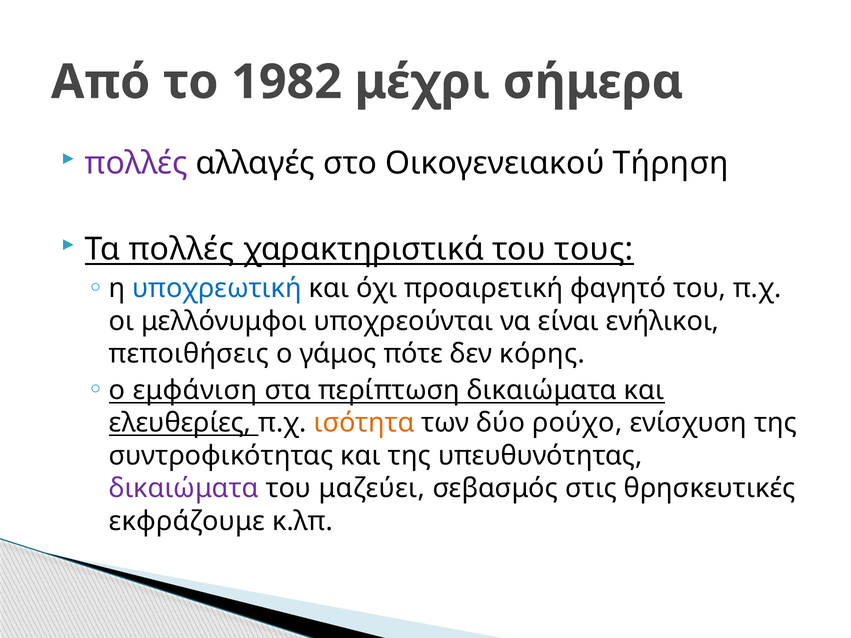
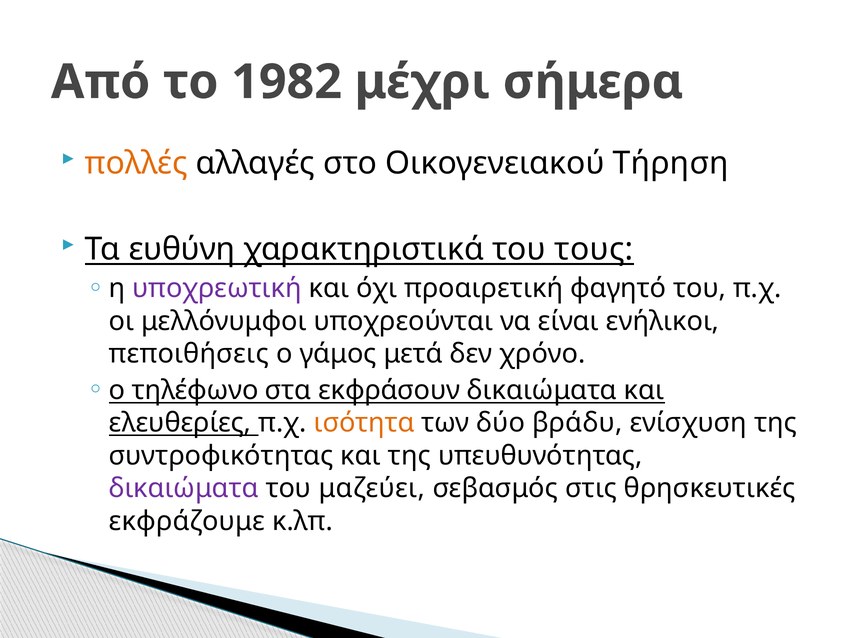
πολλές colour: purple -> orange (136, 163)
Τα πολλές: πολλές -> ευθύνη (182, 250)
υποχρεωτική colour: blue -> purple (217, 289)
πότε: πότε -> μετά (413, 354)
κόρης: κόρης -> χρόνο (542, 354)
εμφάνιση: εμφάνιση -> τηλέφωνο (195, 391)
περίπτωση: περίπτωση -> εκφράσουν (389, 391)
ρούχο: ρούχο -> βράδυ (577, 423)
